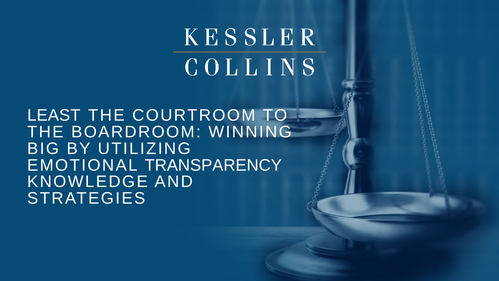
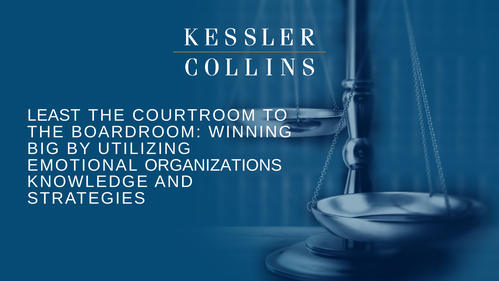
TRANSPARENCY: TRANSPARENCY -> ORGANIZATIONS (213, 165)
